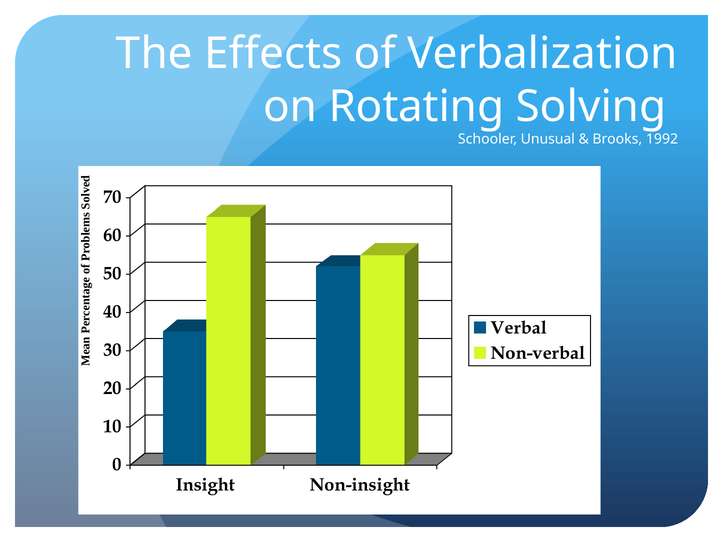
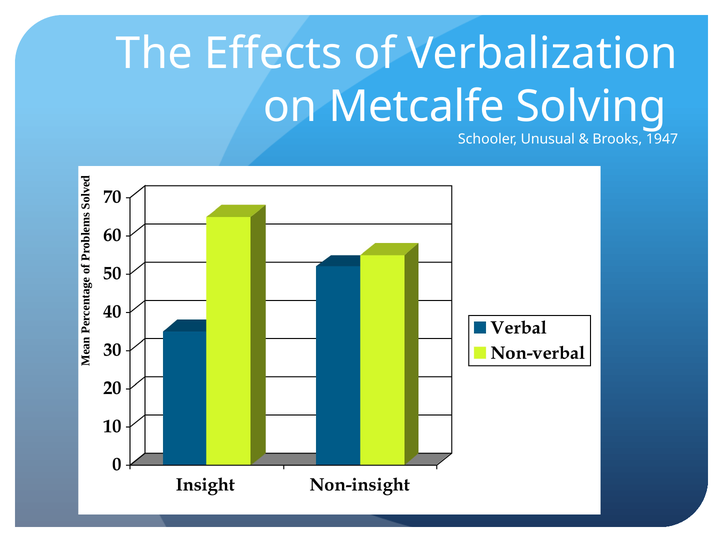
Rotating: Rotating -> Metcalfe (417, 107)
1992: 1992 -> 1947 (662, 139)
